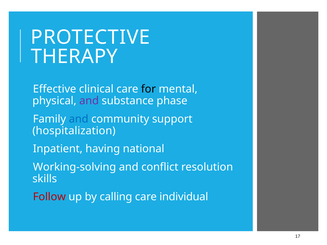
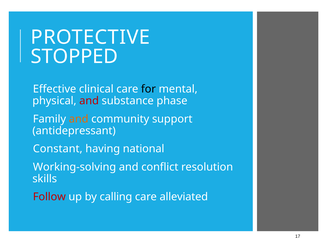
THERAPY: THERAPY -> STOPPED (74, 57)
and colour: purple -> red (89, 101)
and colour: blue -> orange (79, 119)
hospitalization: hospitalization -> antidepressant (74, 131)
Inpatient: Inpatient -> Constant (58, 149)
individual: individual -> alleviated (184, 197)
